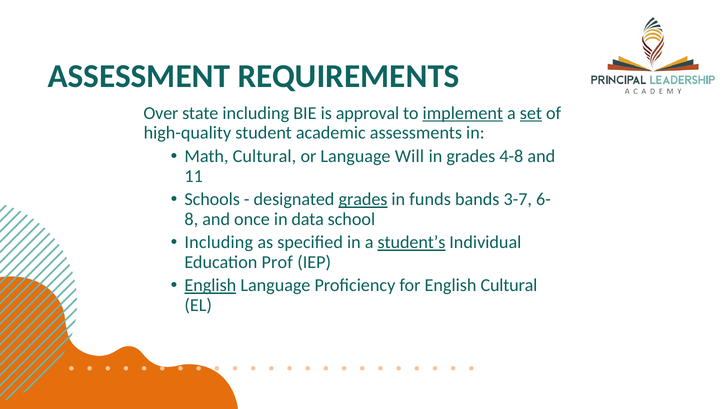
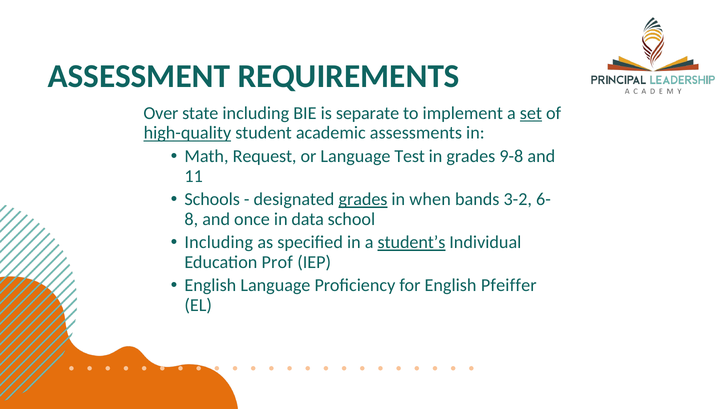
approval: approval -> separate (368, 113)
implement underline: present -> none (463, 113)
high-quality underline: none -> present (187, 133)
Math Cultural: Cultural -> Request (265, 156)
Will: Will -> Test (410, 156)
4-8: 4-8 -> 9-8 (511, 156)
funds: funds -> when (430, 199)
3-7: 3-7 -> 3-2 (518, 199)
English underline: present -> none (210, 285)
English Cultural: Cultural -> Pfeiffer (509, 285)
